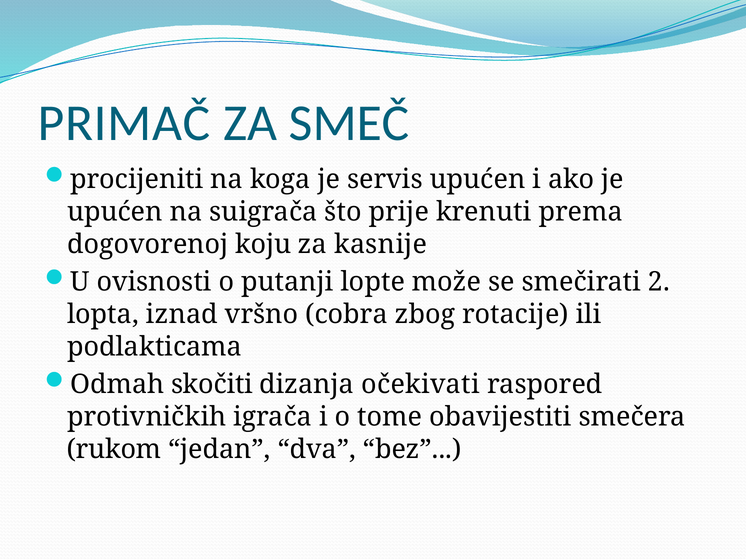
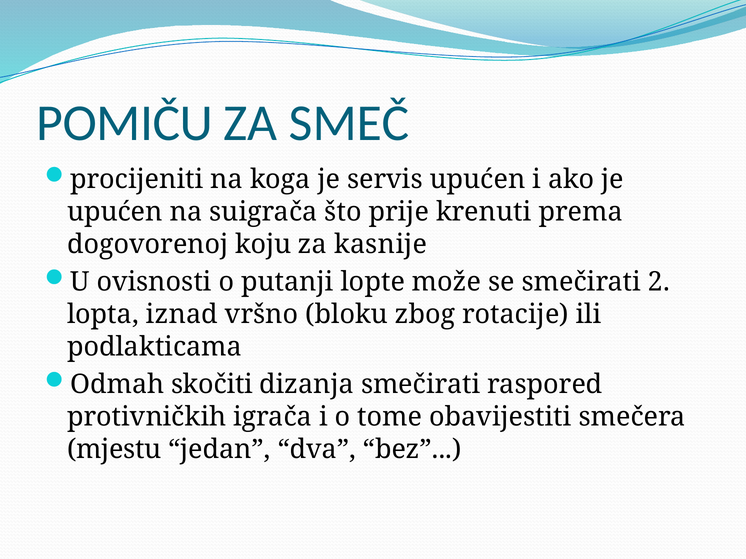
PRIMAČ: PRIMAČ -> POMIČU (125, 123)
cobra: cobra -> bloku (347, 315)
dizanja očekivati: očekivati -> smečirati (421, 385)
rukom: rukom -> mjestu (114, 450)
